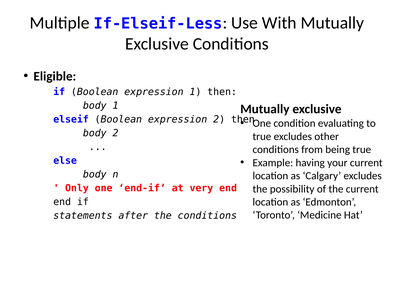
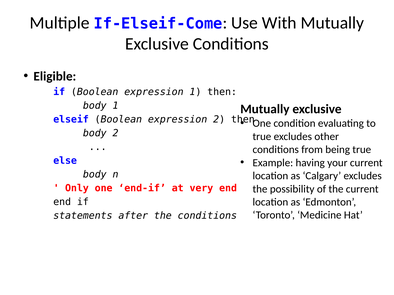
If-Elseif-Less: If-Elseif-Less -> If-Elseif-Come (158, 24)
